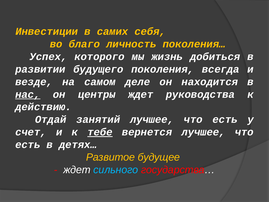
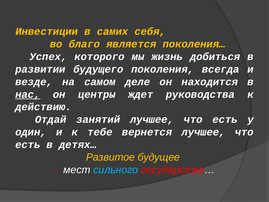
личность: личность -> является (131, 44)
счет: счет -> один (31, 132)
тебе underline: present -> none (100, 132)
ждет: ждет -> мест (77, 170)
